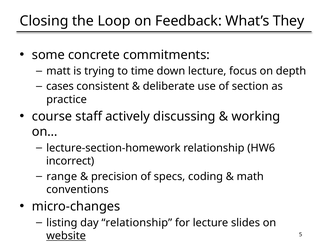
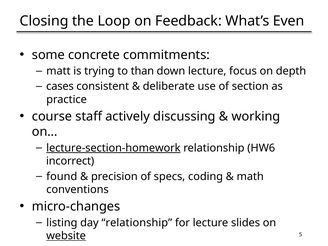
They: They -> Even (289, 21)
time: time -> than (142, 71)
lecture-section-homework underline: none -> present (113, 148)
range: range -> found (62, 176)
